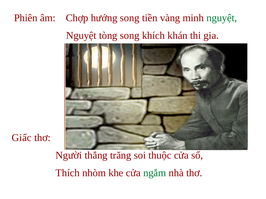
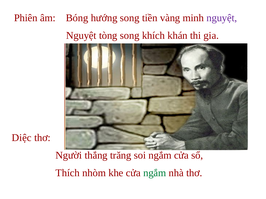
Chợp: Chợp -> Bóng (77, 18)
nguyệt colour: green -> purple (222, 18)
Giấc: Giấc -> Diệc (22, 138)
soi thuộc: thuộc -> ngắm (160, 156)
